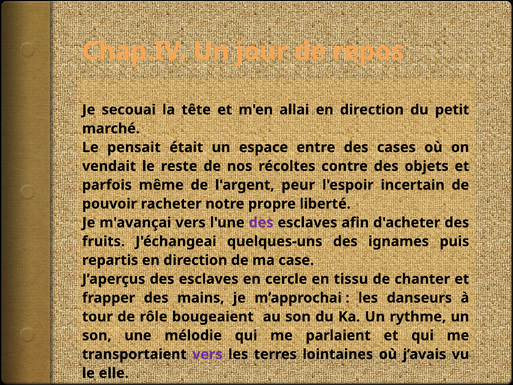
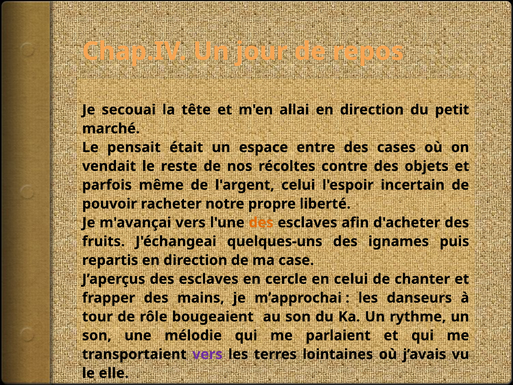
l'argent peur: peur -> celui (298, 185)
des colour: purple -> orange (261, 222)
en tissu: tissu -> celui (351, 279)
